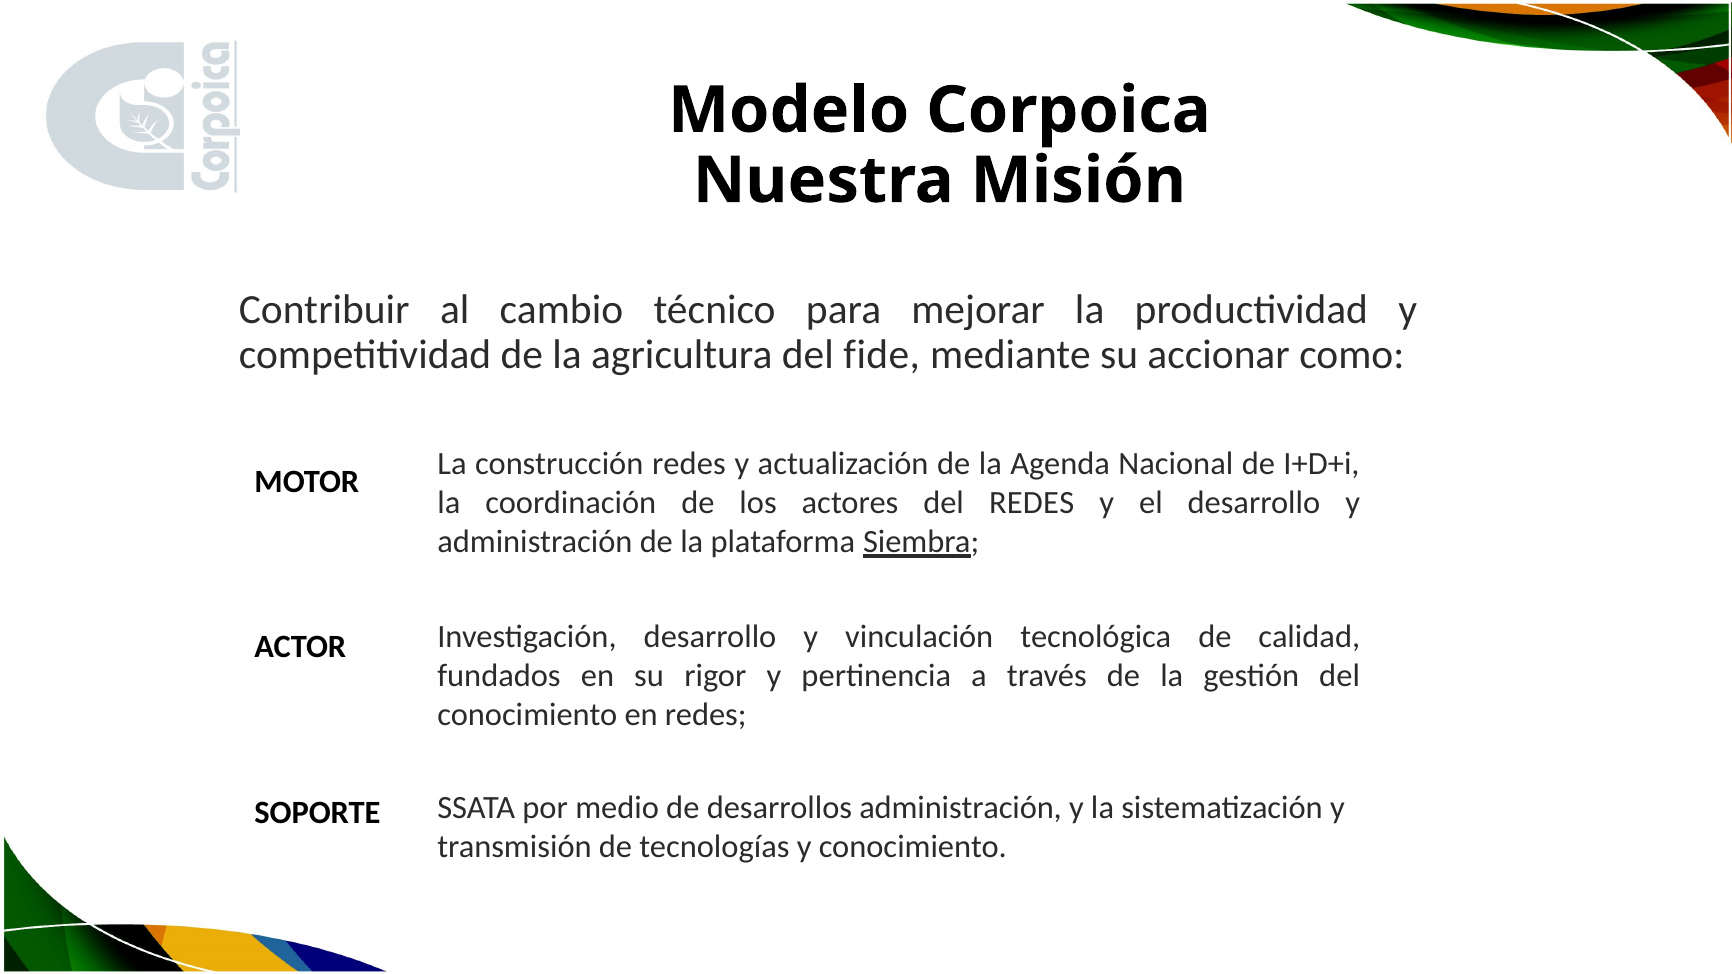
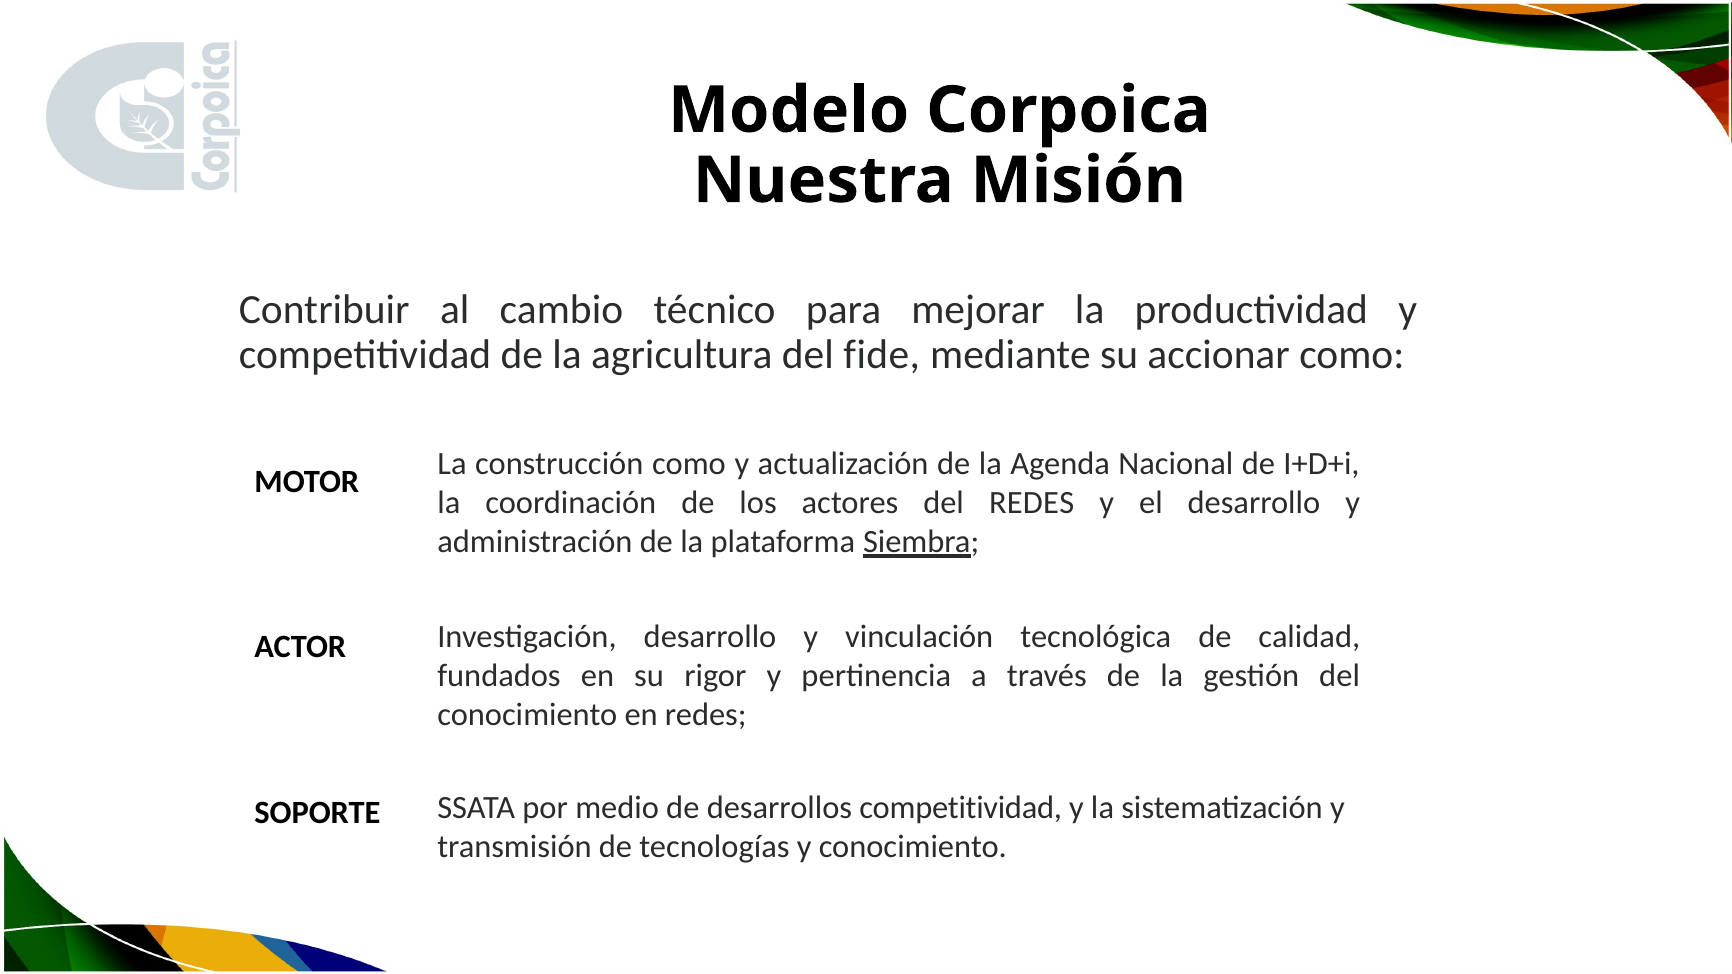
construcción redes: redes -> como (689, 464)
desarrollos administración: administración -> competitividad (961, 808)
